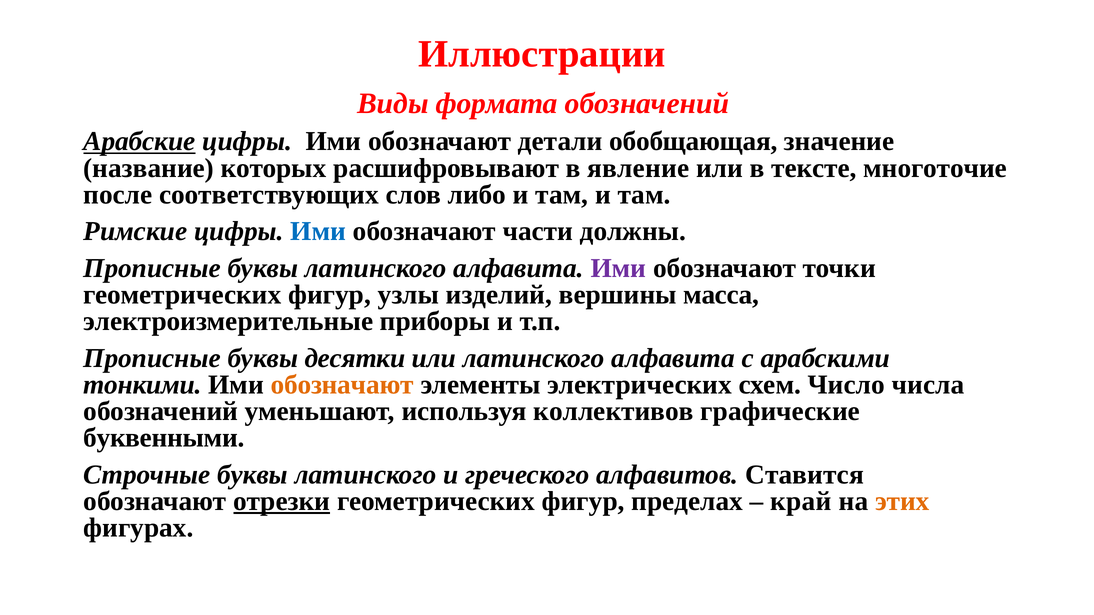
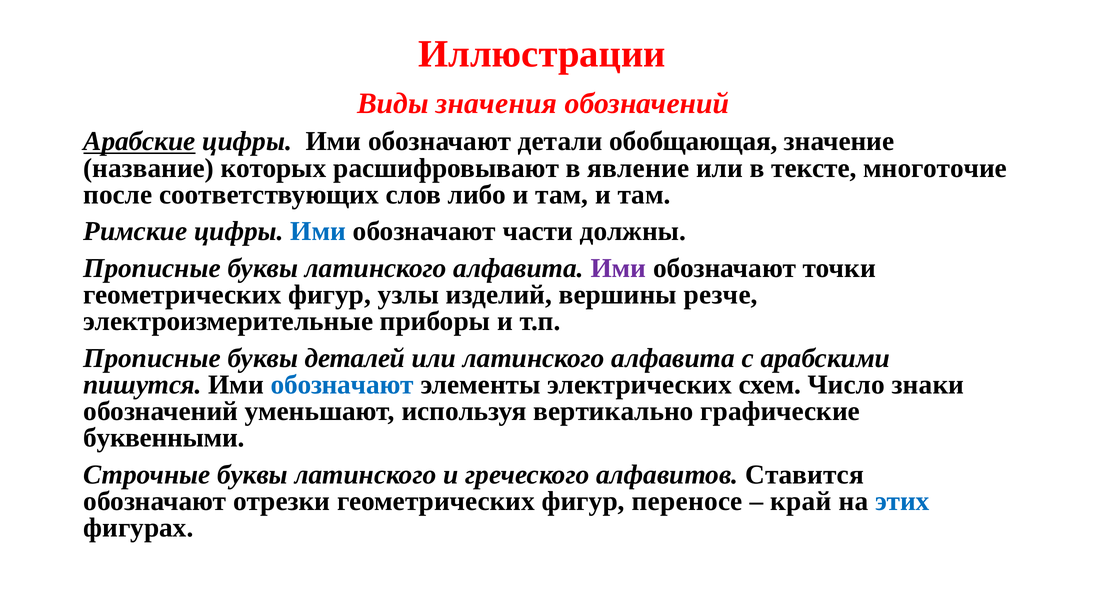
формата: формата -> значения (497, 104)
масса: масса -> резче (721, 295)
десятки: десятки -> деталей (355, 358)
тонкими: тонкими -> пишутся (143, 385)
обозначают colour: orange -> blue (342, 385)
числа: числа -> знаки (928, 385)
коллективов: коллективов -> вертикально (613, 411)
отрезки underline: present -> none (282, 501)
пределах: пределах -> переносе (687, 501)
этих colour: orange -> blue (902, 501)
